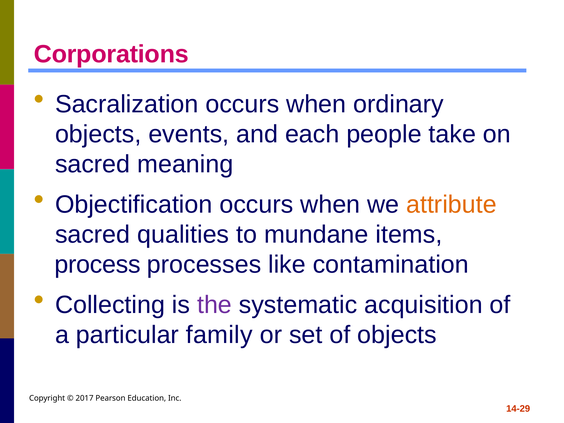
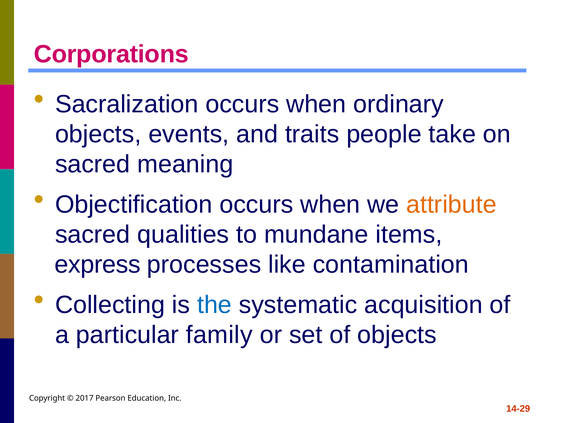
each: each -> traits (312, 134)
process: process -> express (98, 265)
the colour: purple -> blue (214, 305)
